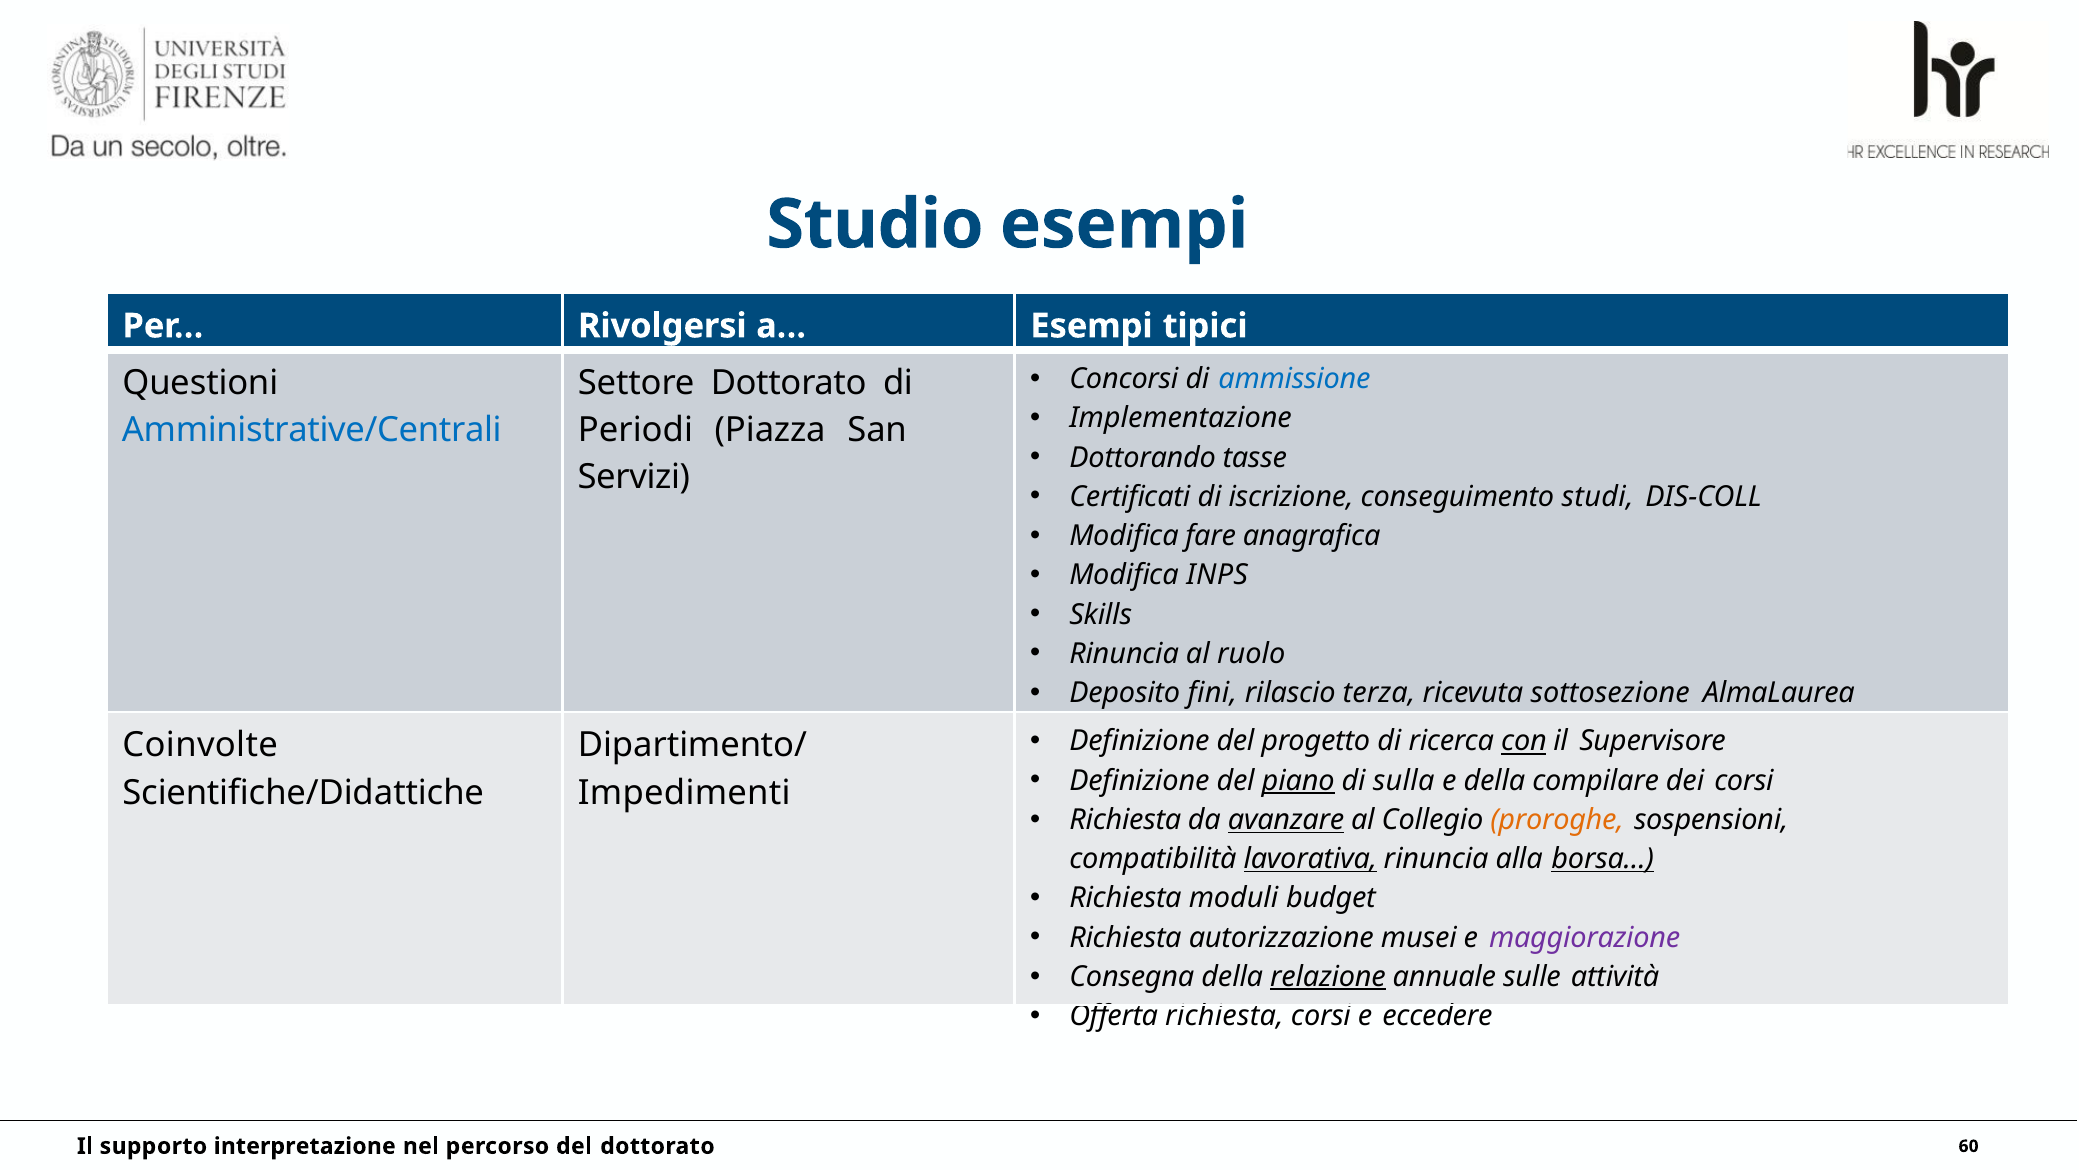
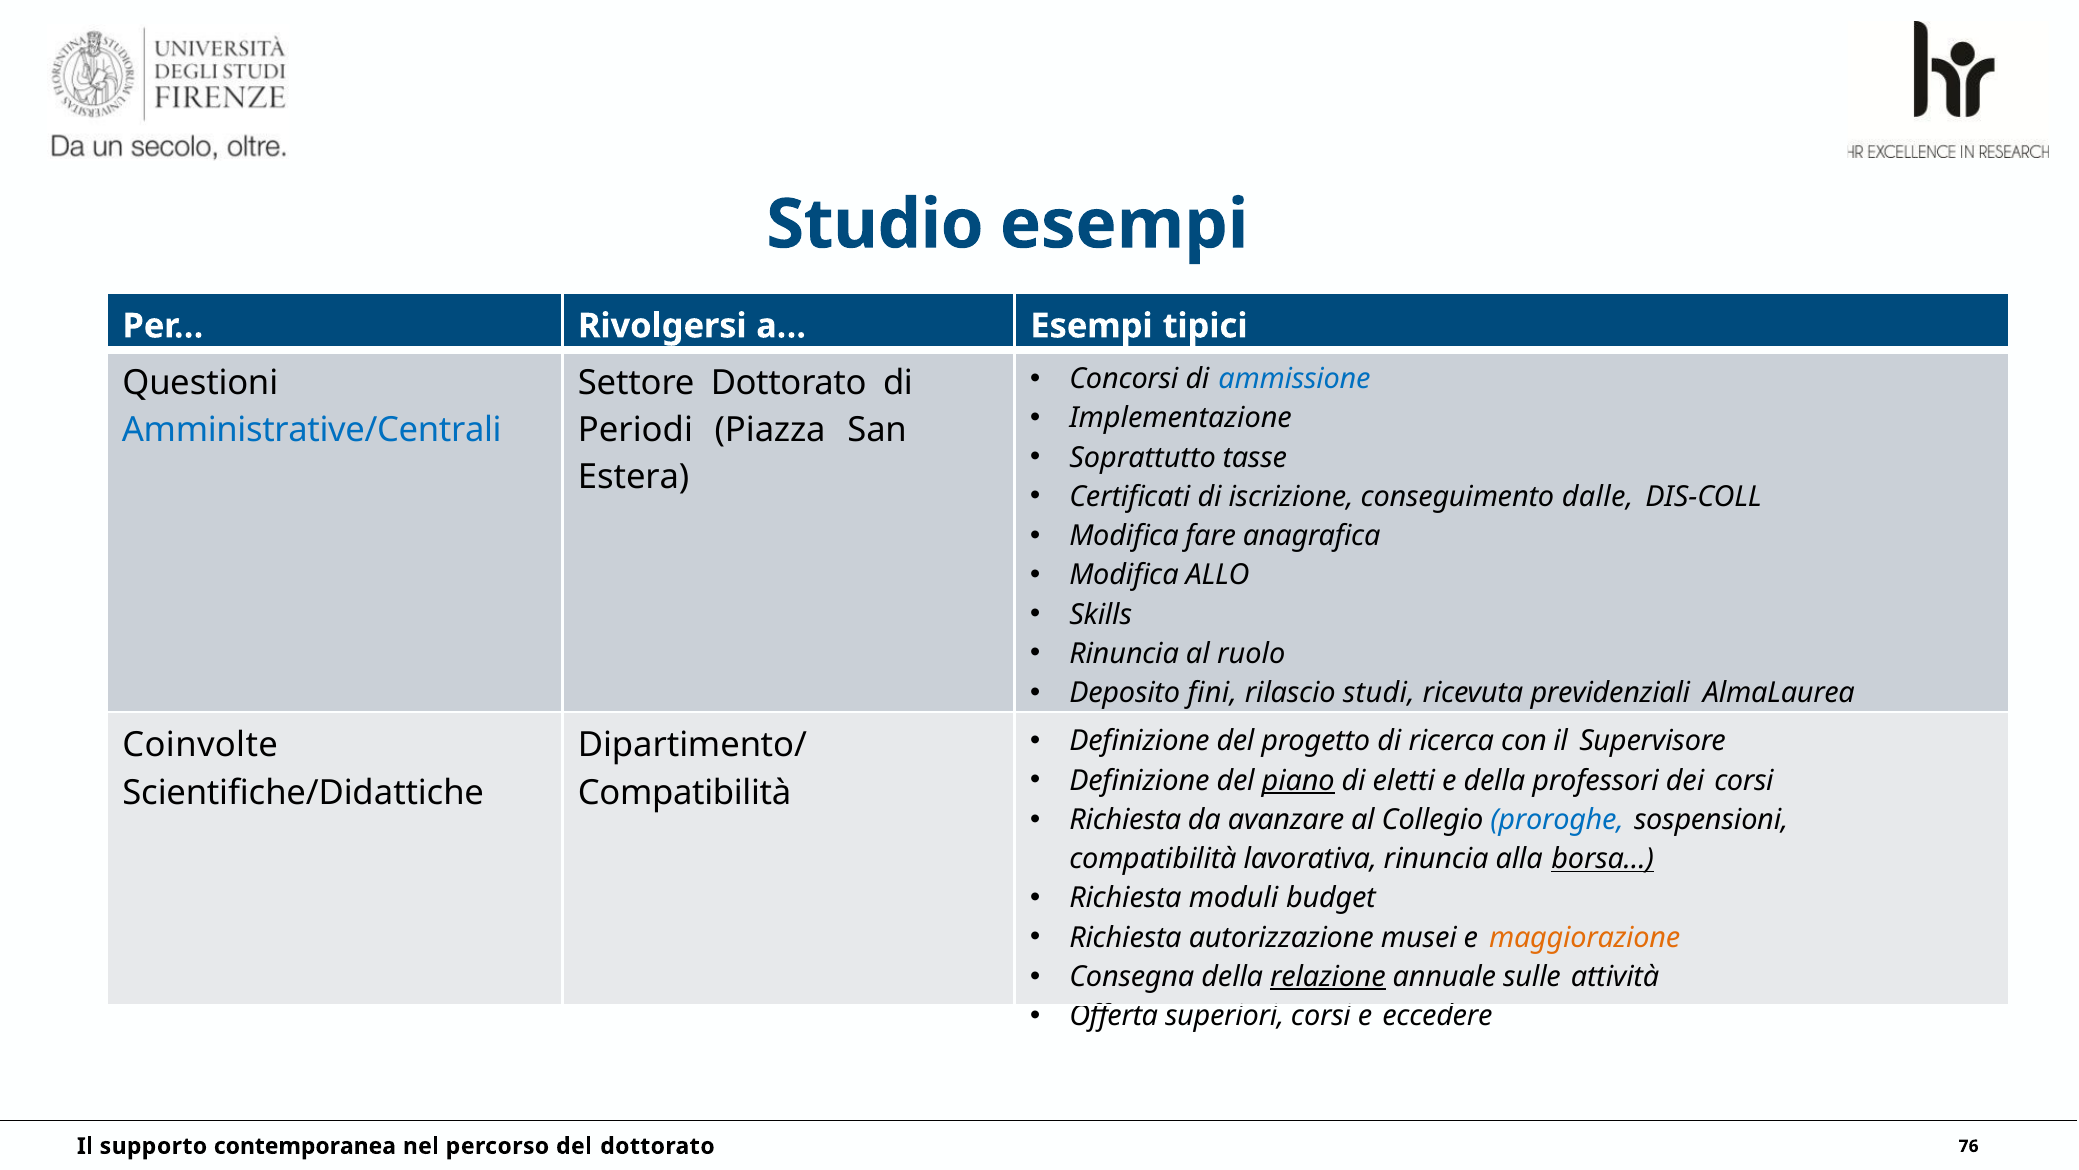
Dottorando: Dottorando -> Soprattutto (1143, 457)
Servizi: Servizi -> Estera (634, 477)
studi: studi -> dalle (1598, 497)
INPS: INPS -> ALLO (1218, 575)
terza: terza -> studi (1379, 693)
sottosezione: sottosezione -> previdenziali (1610, 693)
con underline: present -> none (1524, 741)
sulla: sulla -> eletti (1404, 780)
compilare: compilare -> professori (1596, 780)
Impedimenti: Impedimenti -> Compatibilità (685, 792)
avanzare underline: present -> none (1286, 820)
proroghe colour: orange -> blue (1557, 820)
lavorativa underline: present -> none (1310, 859)
maggiorazione colour: purple -> orange (1585, 937)
Offerta richiesta: richiesta -> superiori (1225, 1016)
interpretazione: interpretazione -> contemporanea (305, 1146)
60: 60 -> 76 (1969, 1146)
